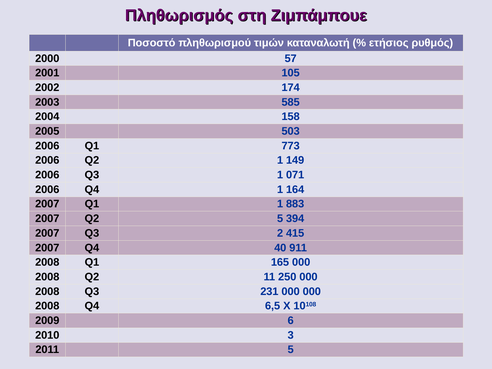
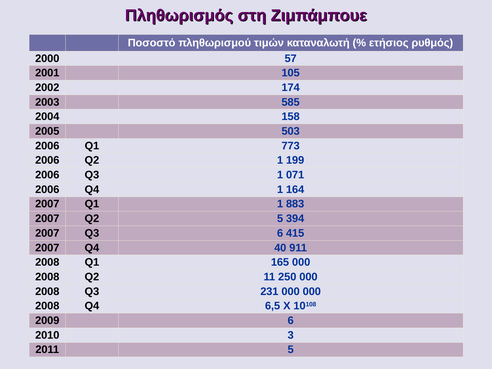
149: 149 -> 199 (295, 160)
Q3 2: 2 -> 6 (280, 233)
